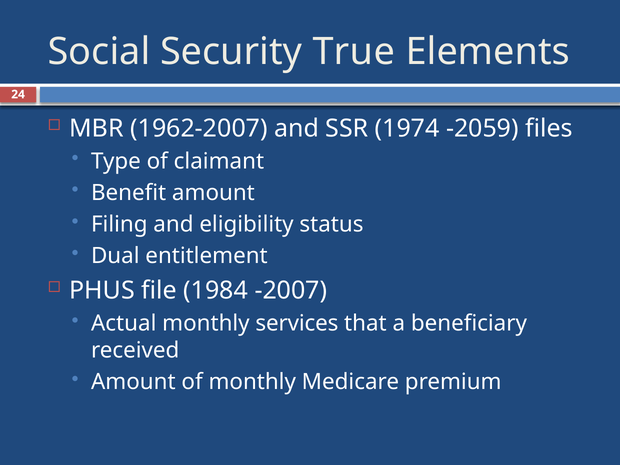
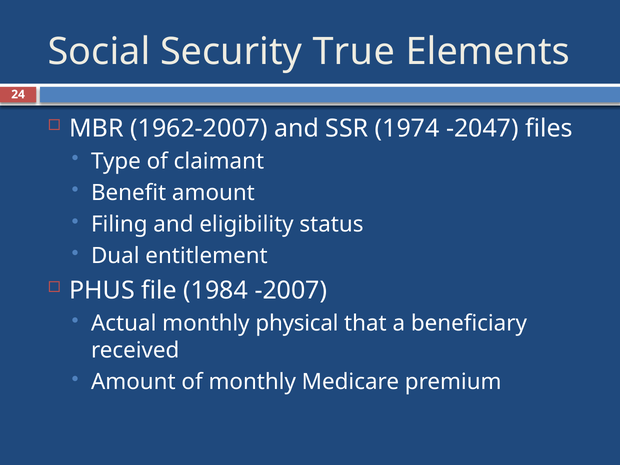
-2059: -2059 -> -2047 (482, 128)
services: services -> physical (297, 324)
